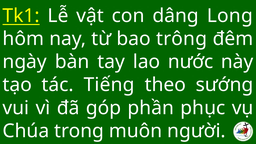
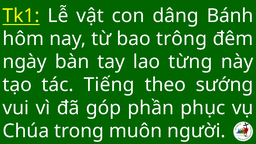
Long: Long -> Bánh (230, 16)
nước: nước -> từng (190, 62)
